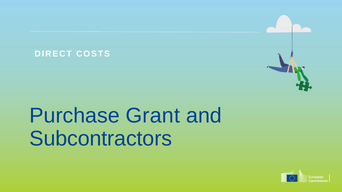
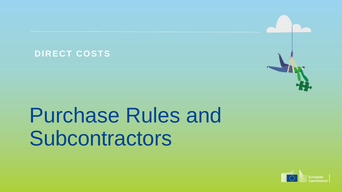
Grant: Grant -> Rules (153, 116)
